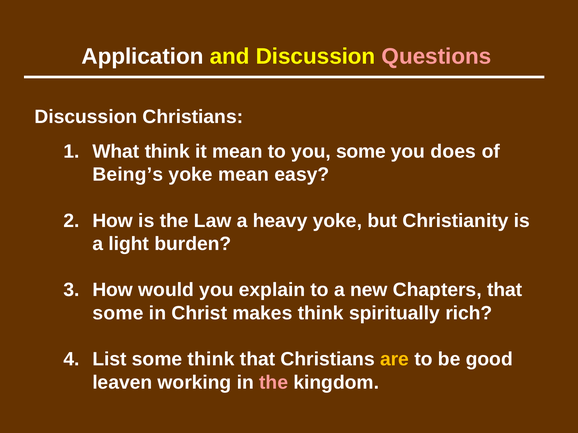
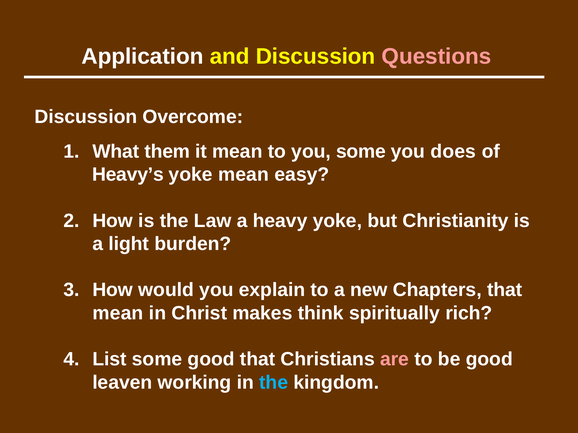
Discussion Christians: Christians -> Overcome (193, 117)
What think: think -> them (167, 152)
Being’s: Being’s -> Heavy’s (128, 175)
some: some -> mean (118, 313)
some think: think -> good (211, 360)
are colour: yellow -> pink (395, 360)
the colour: pink -> light blue (274, 383)
